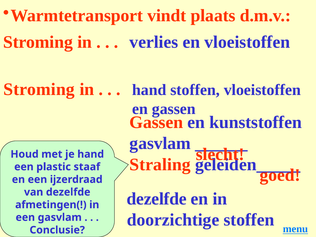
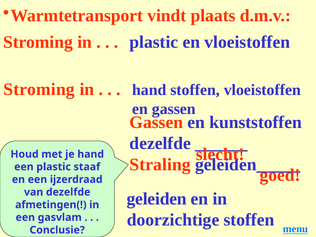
verlies: verlies -> plastic (154, 42)
gasvlam: gasvlam -> dezelfde (160, 143)
dezelfde: dezelfde -> geleiden (157, 199)
